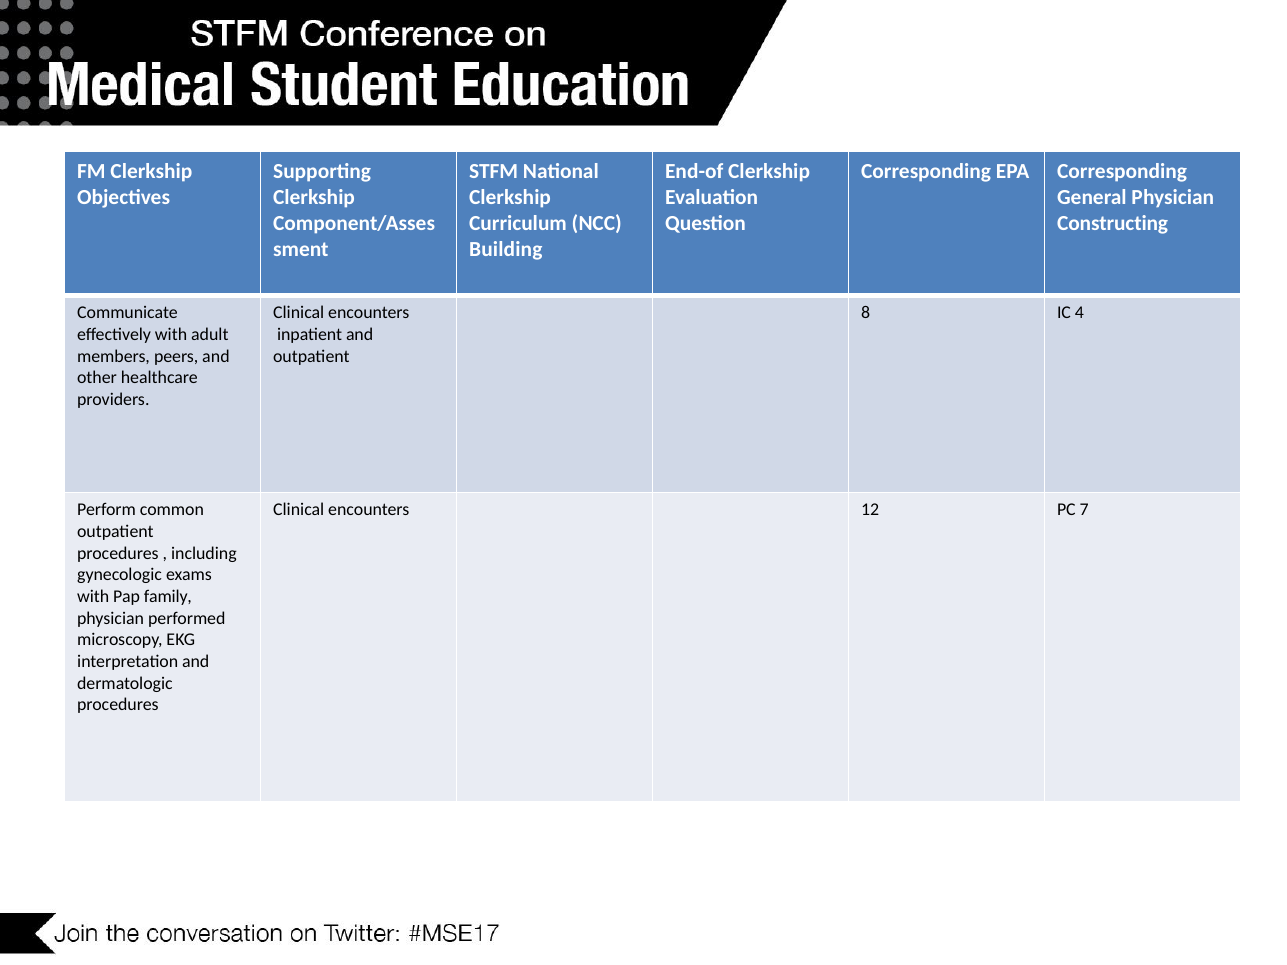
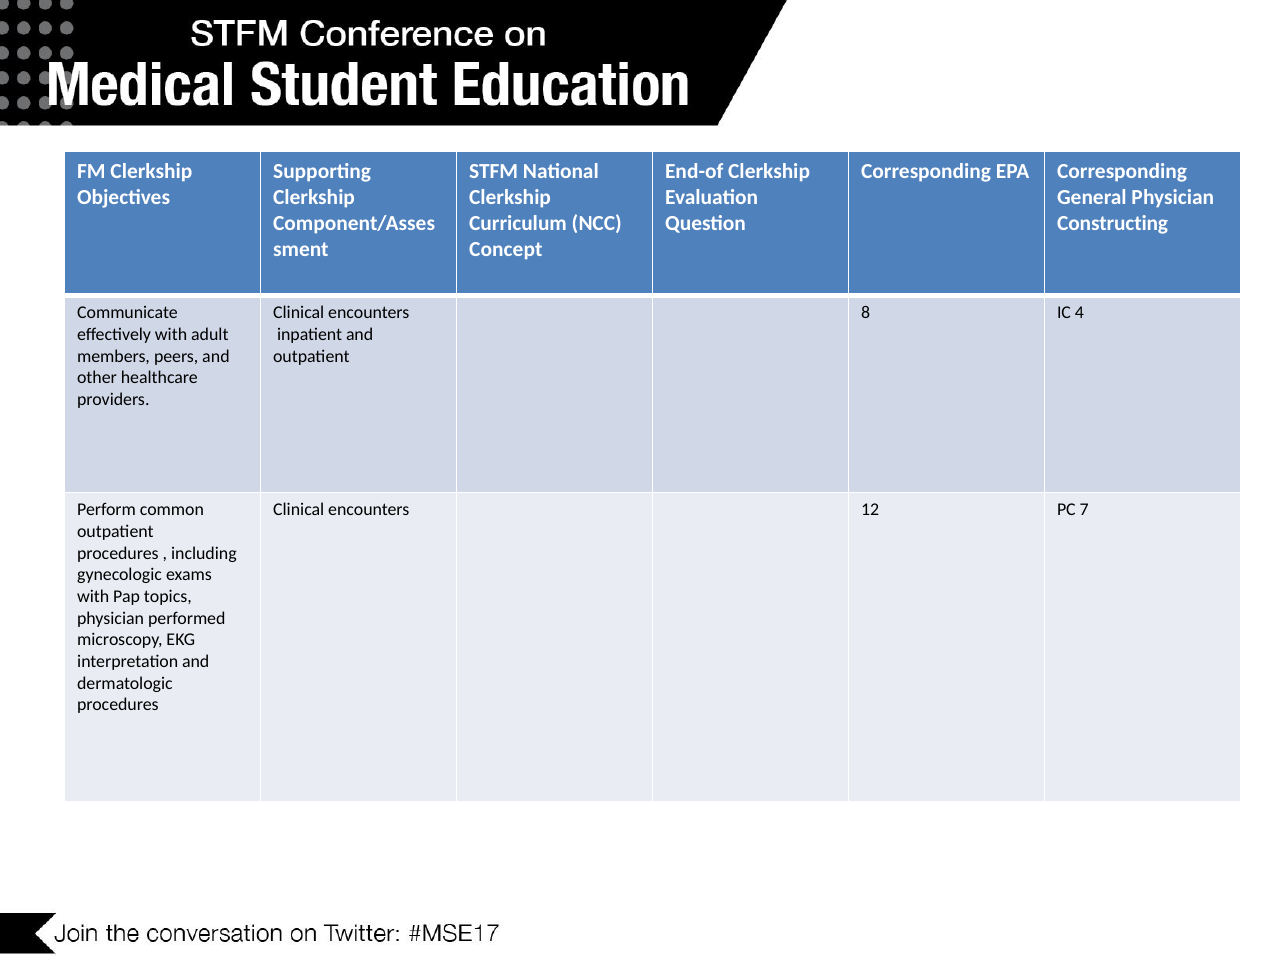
Building: Building -> Concept (506, 250)
family: family -> topics (168, 597)
